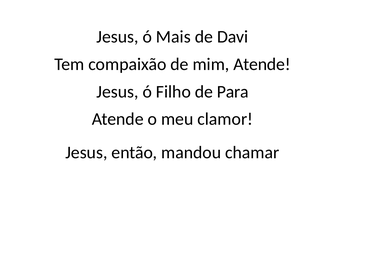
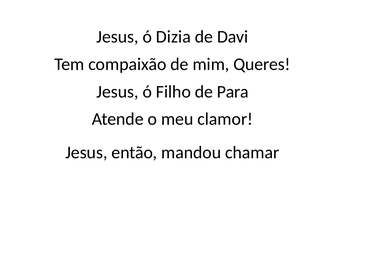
Mais: Mais -> Dizia (173, 37)
mim Atende: Atende -> Queres (262, 64)
